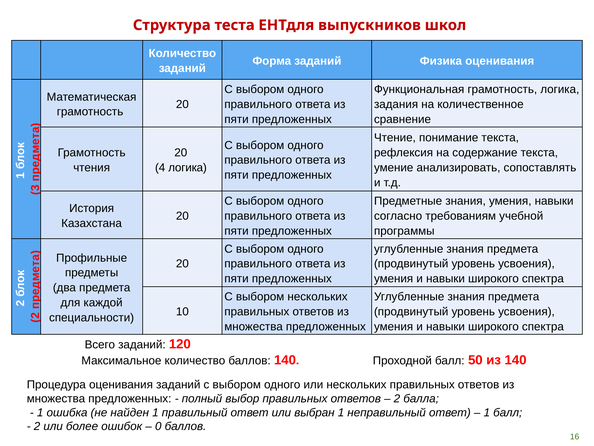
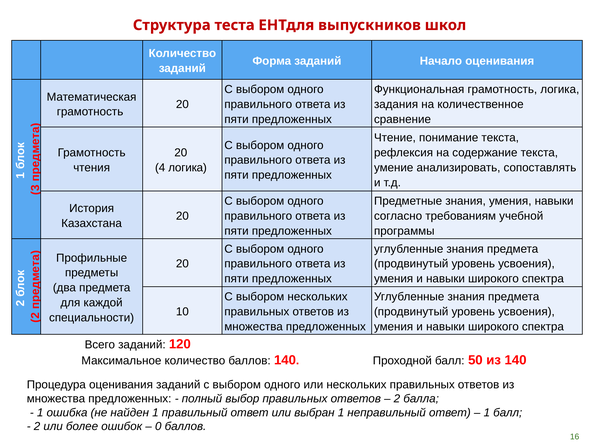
Физика: Физика -> Начало (441, 61)
